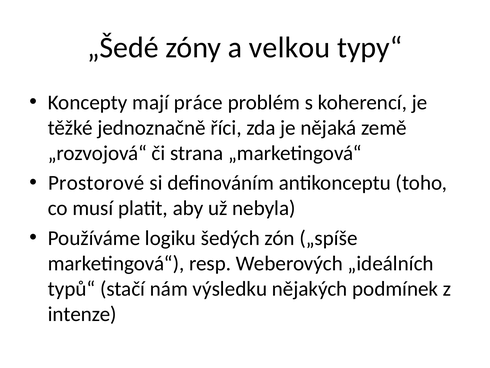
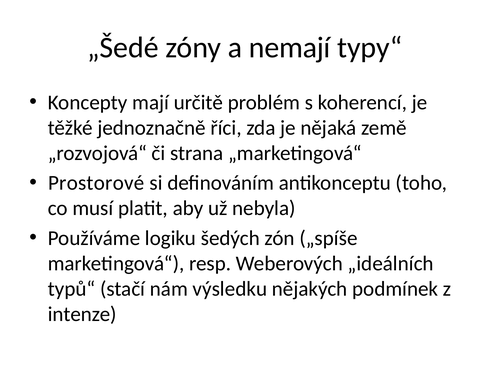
velkou: velkou -> nemají (290, 47)
práce: práce -> určitě (198, 102)
